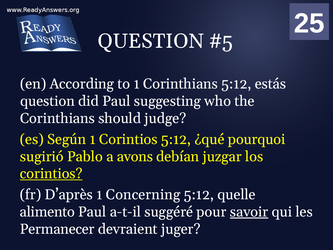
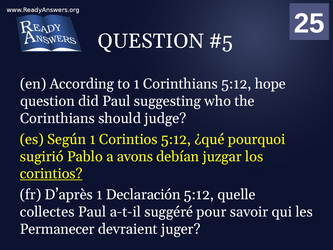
estás: estás -> hope (270, 84)
Concerning: Concerning -> Declaración (143, 194)
alimento: alimento -> collectes (47, 212)
savoir underline: present -> none (249, 212)
